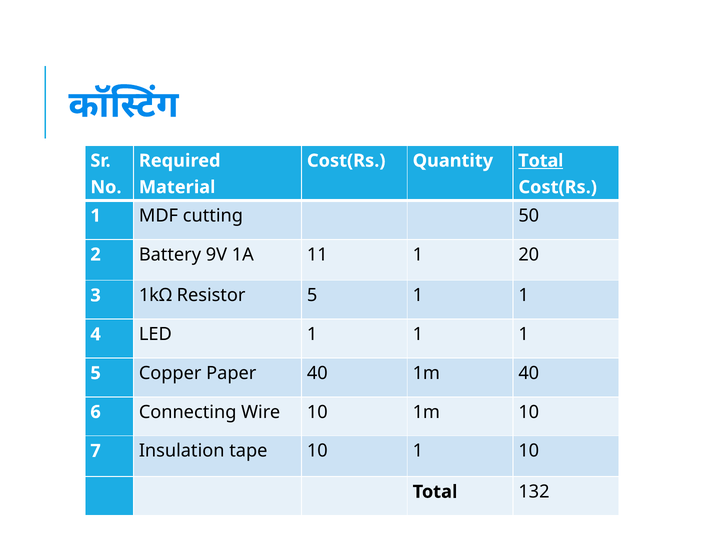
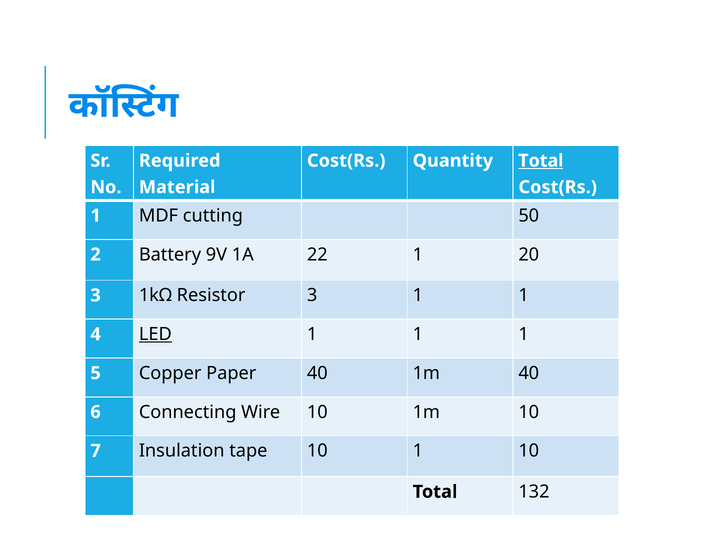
11: 11 -> 22 (317, 255)
Resistor 5: 5 -> 3 (312, 295)
LED underline: none -> present (155, 334)
